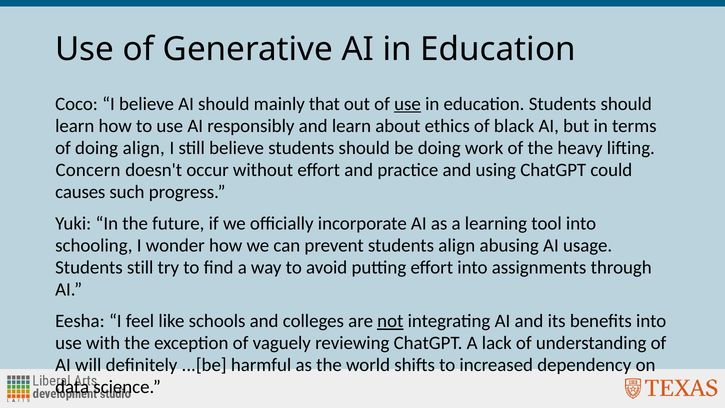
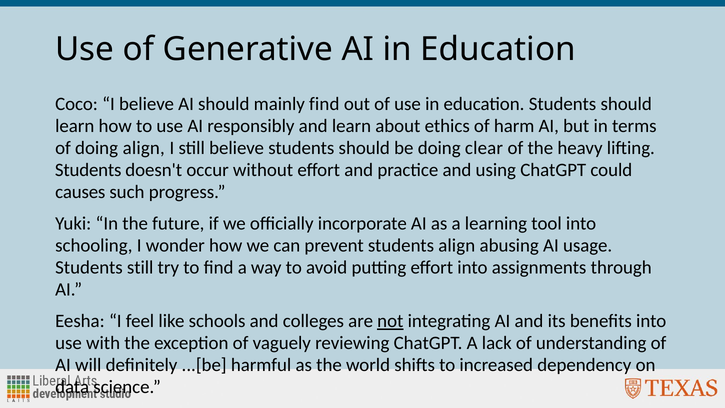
mainly that: that -> find (324, 104)
use underline: present -> none (408, 104)
black: black -> harm (514, 126)
work: work -> clear (484, 148)
Concern: Concern -> Students (88, 170)
